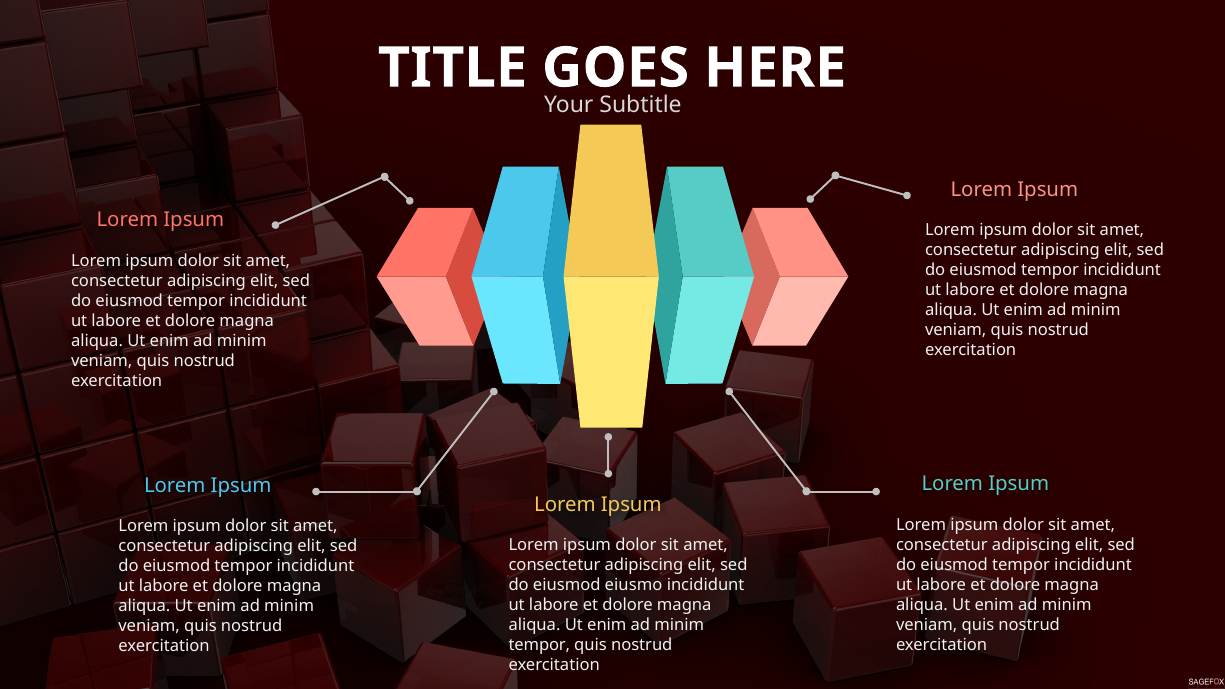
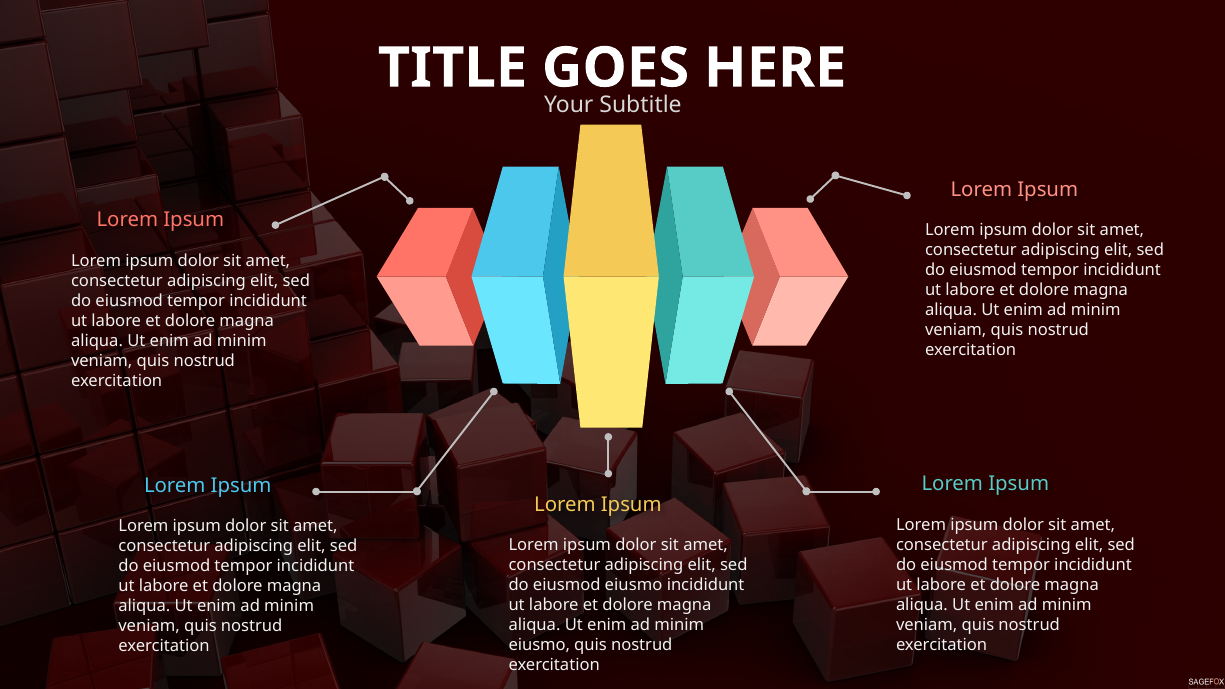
tempor: tempor -> eiusmo (539, 645)
